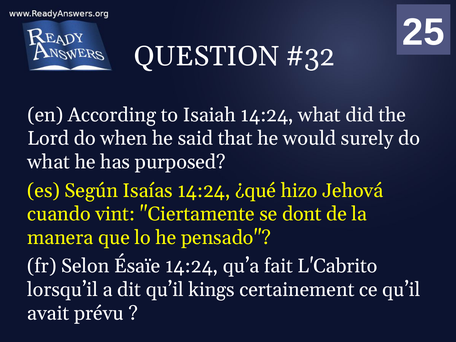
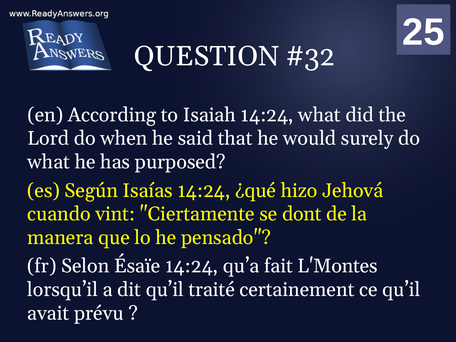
L'Cabrito: L'Cabrito -> L'Montes (338, 266)
kings: kings -> traité (212, 290)
